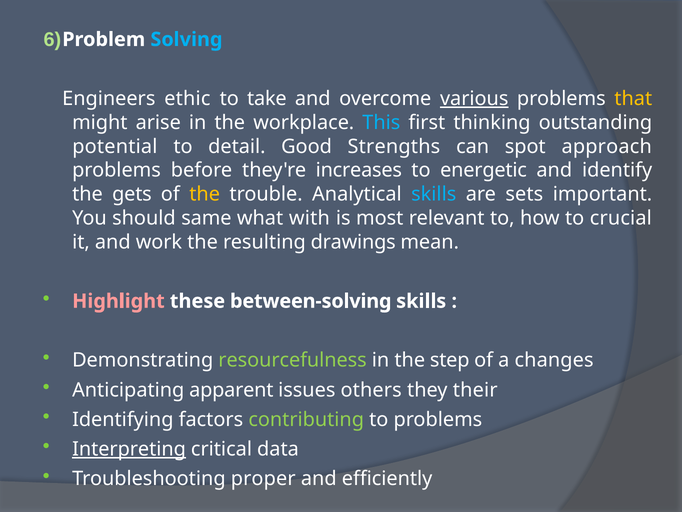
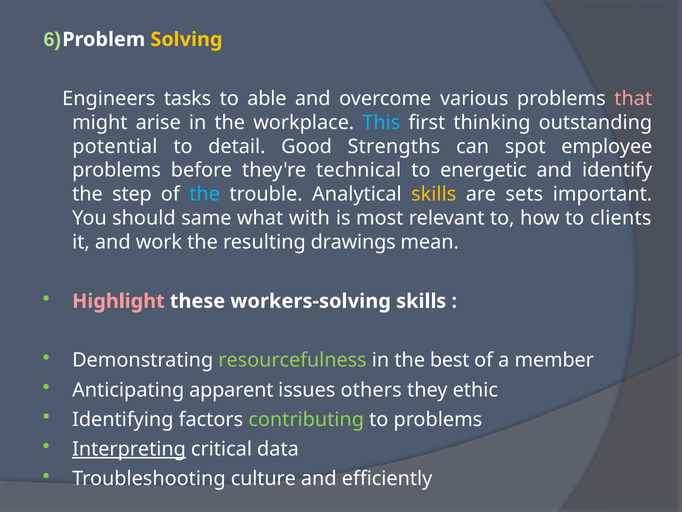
Solving colour: light blue -> yellow (186, 39)
ethic: ethic -> tasks (188, 99)
take: take -> able (267, 99)
various underline: present -> none (474, 99)
that colour: yellow -> pink (633, 99)
approach: approach -> employee (607, 146)
increases: increases -> technical (359, 170)
gets: gets -> step (132, 194)
the colour: yellow -> light blue (205, 194)
skills colour: light blue -> yellow (434, 194)
crucial: crucial -> clients (621, 218)
between-solving: between-solving -> workers-solving (311, 301)
step: step -> best (450, 360)
changes: changes -> member (554, 360)
their: their -> ethic (475, 390)
proper: proper -> culture (263, 478)
